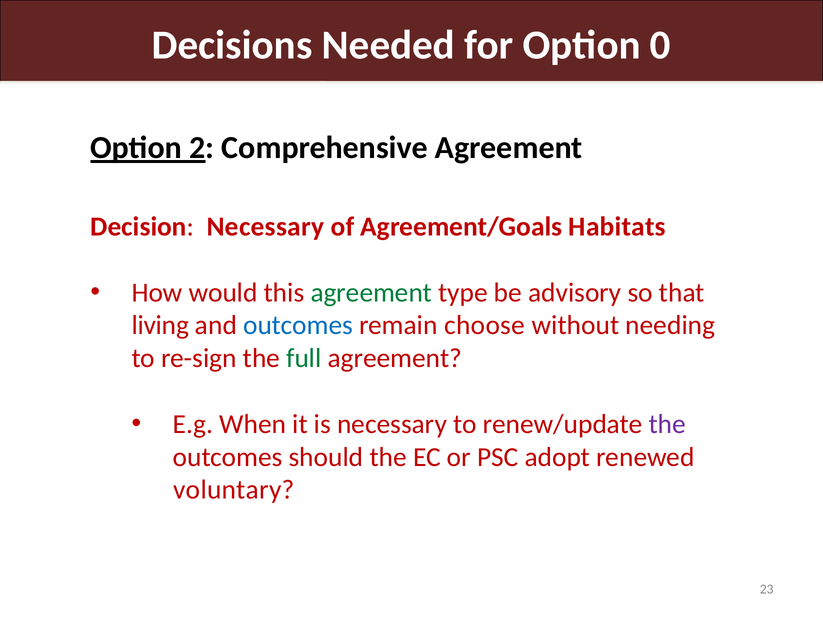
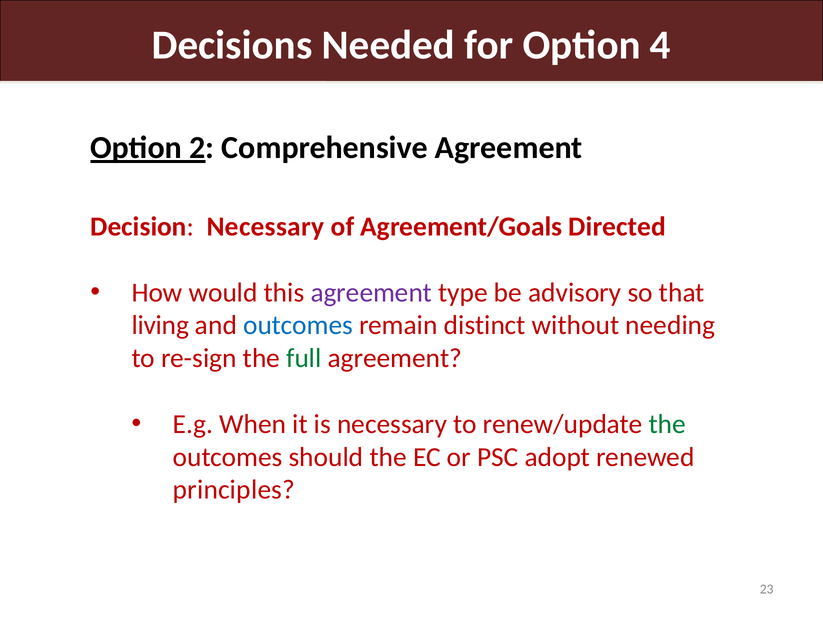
0: 0 -> 4 (660, 45)
Habitats: Habitats -> Directed (617, 227)
agreement colour: green -> purple (371, 293)
choose: choose -> distinct (485, 326)
the colour: purple -> green (667, 424)
voluntary: voluntary -> principles (234, 490)
